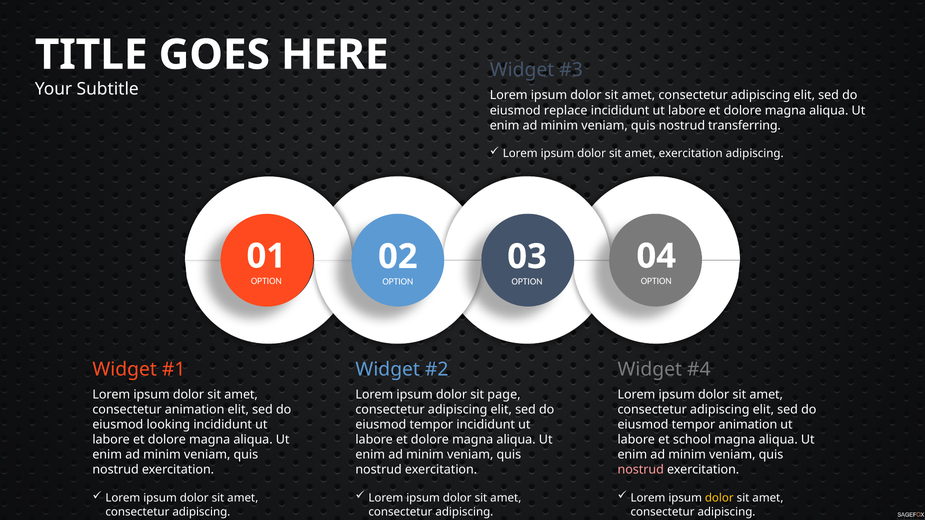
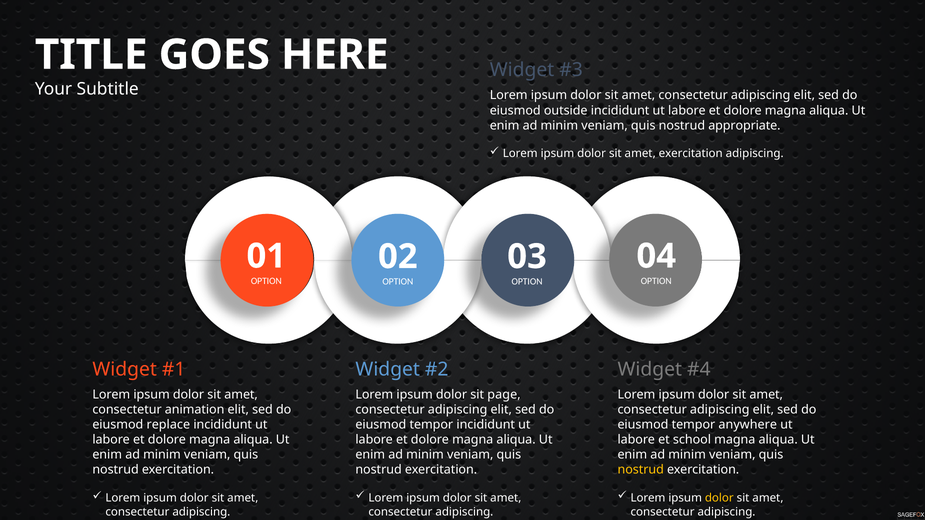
replace: replace -> outside (566, 110)
transferring: transferring -> appropriate (744, 125)
tempor animation: animation -> anywhere (748, 425)
looking: looking -> replace (168, 425)
nostrud colour: pink -> yellow (641, 470)
